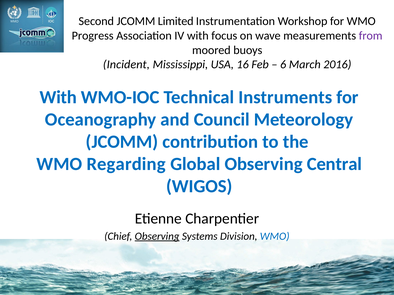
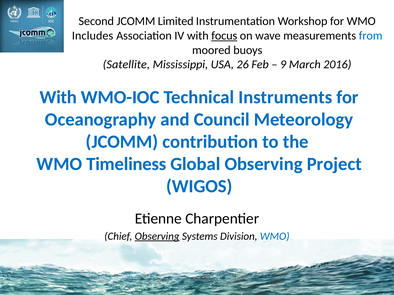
Progress: Progress -> Includes (93, 36)
focus underline: none -> present (224, 36)
from colour: purple -> blue (371, 36)
Incident: Incident -> Satellite (126, 65)
16: 16 -> 26 (243, 65)
6: 6 -> 9 (283, 65)
Regarding: Regarding -> Timeliness (126, 164)
Central: Central -> Project (334, 164)
